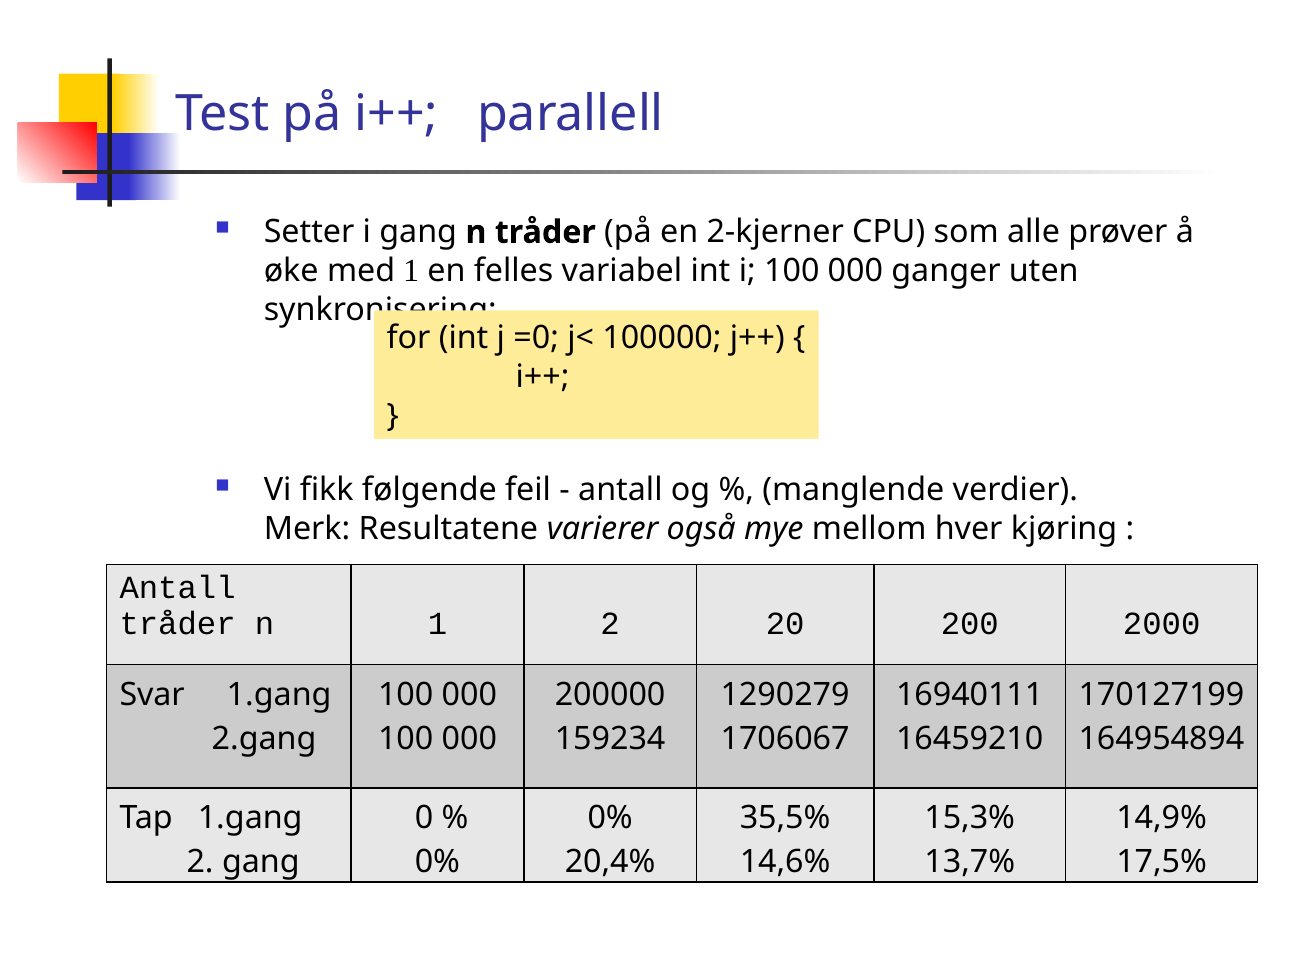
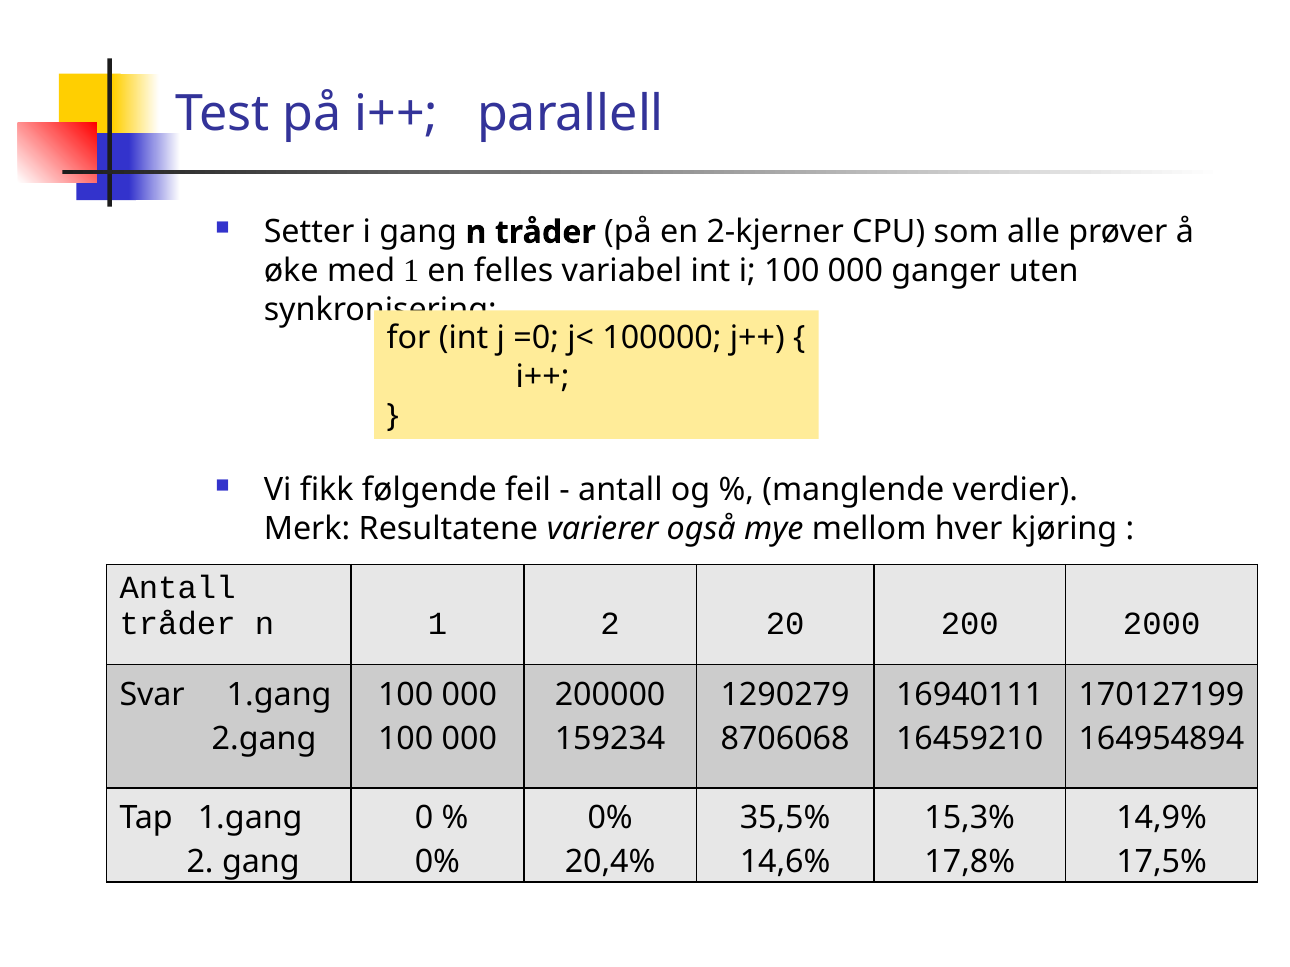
1706067: 1706067 -> 8706068 (785, 739)
13,7%: 13,7% -> 17,8% (970, 862)
